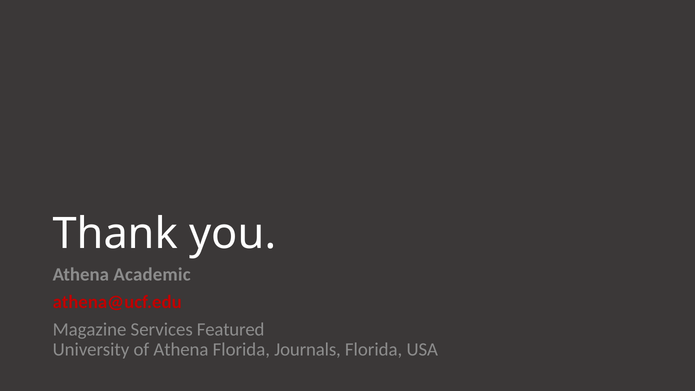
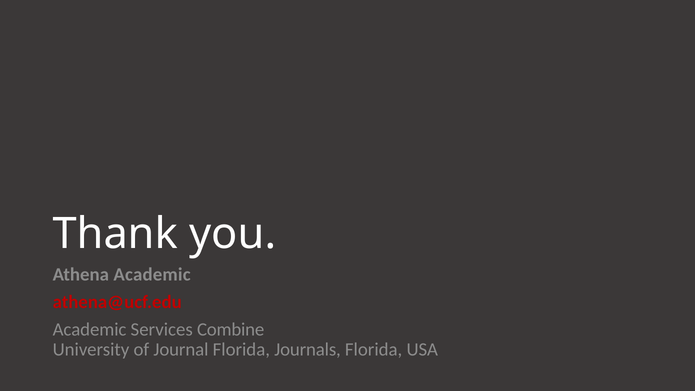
Magazine: Magazine -> Academic (90, 329)
Featured: Featured -> Combine (231, 329)
of Athena: Athena -> Journal (181, 350)
